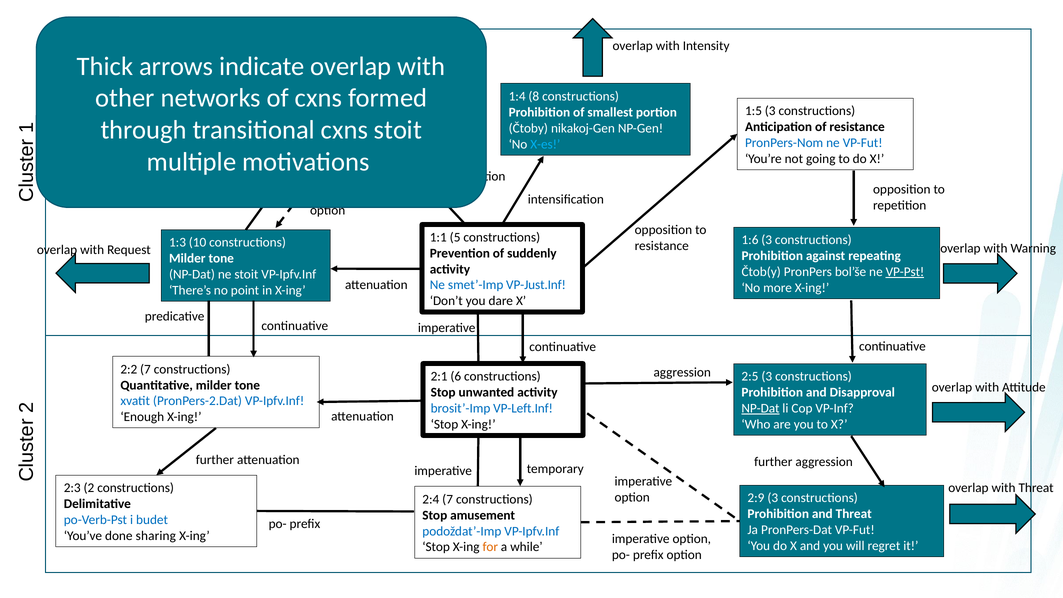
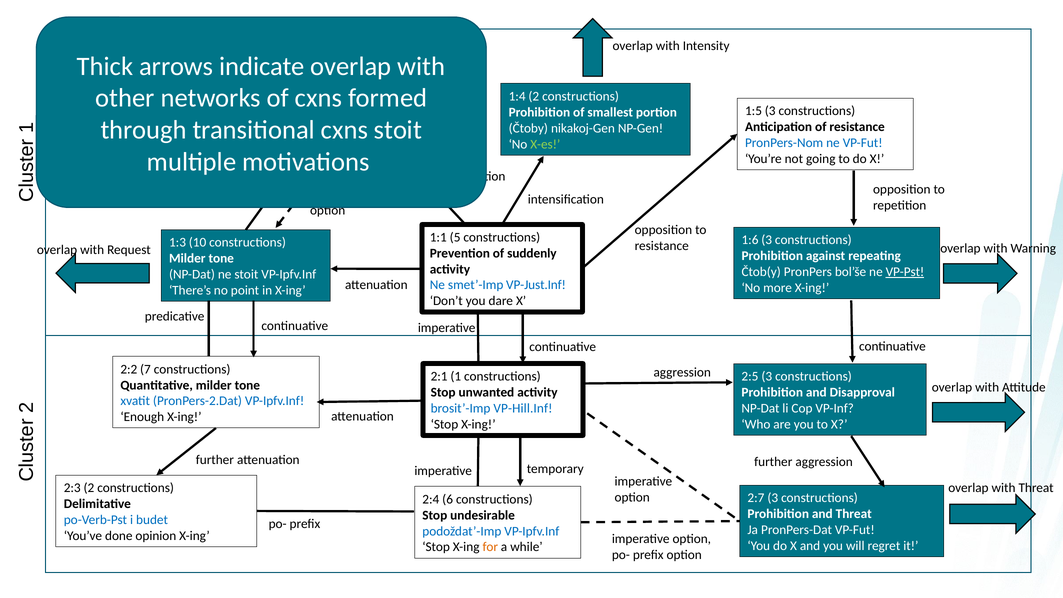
1:4 8: 8 -> 2 (534, 96)
X-es colour: light blue -> light green (545, 144)
2:1 6: 6 -> 1 (456, 376)
NP-Dat underline: present -> none (760, 408)
VP-Left.Inf: VP-Left.Inf -> VP-Hill.Inf (523, 408)
2:9: 2:9 -> 2:7 (756, 498)
2:4 7: 7 -> 6 (448, 499)
amusement: amusement -> undesirable (483, 515)
sharing: sharing -> opinion (156, 536)
